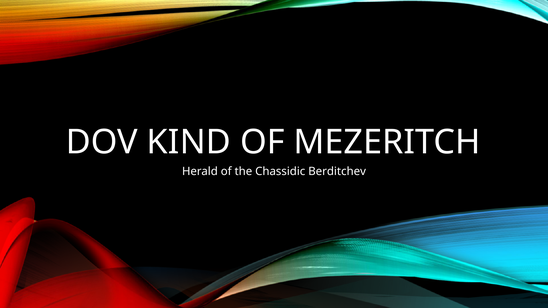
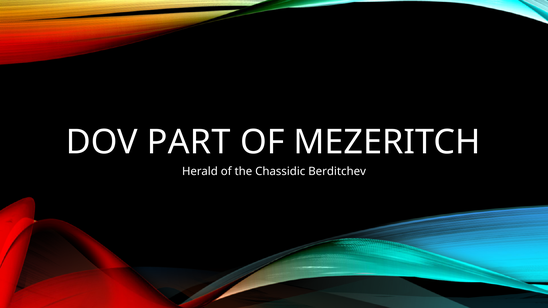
KIND: KIND -> PART (189, 142)
